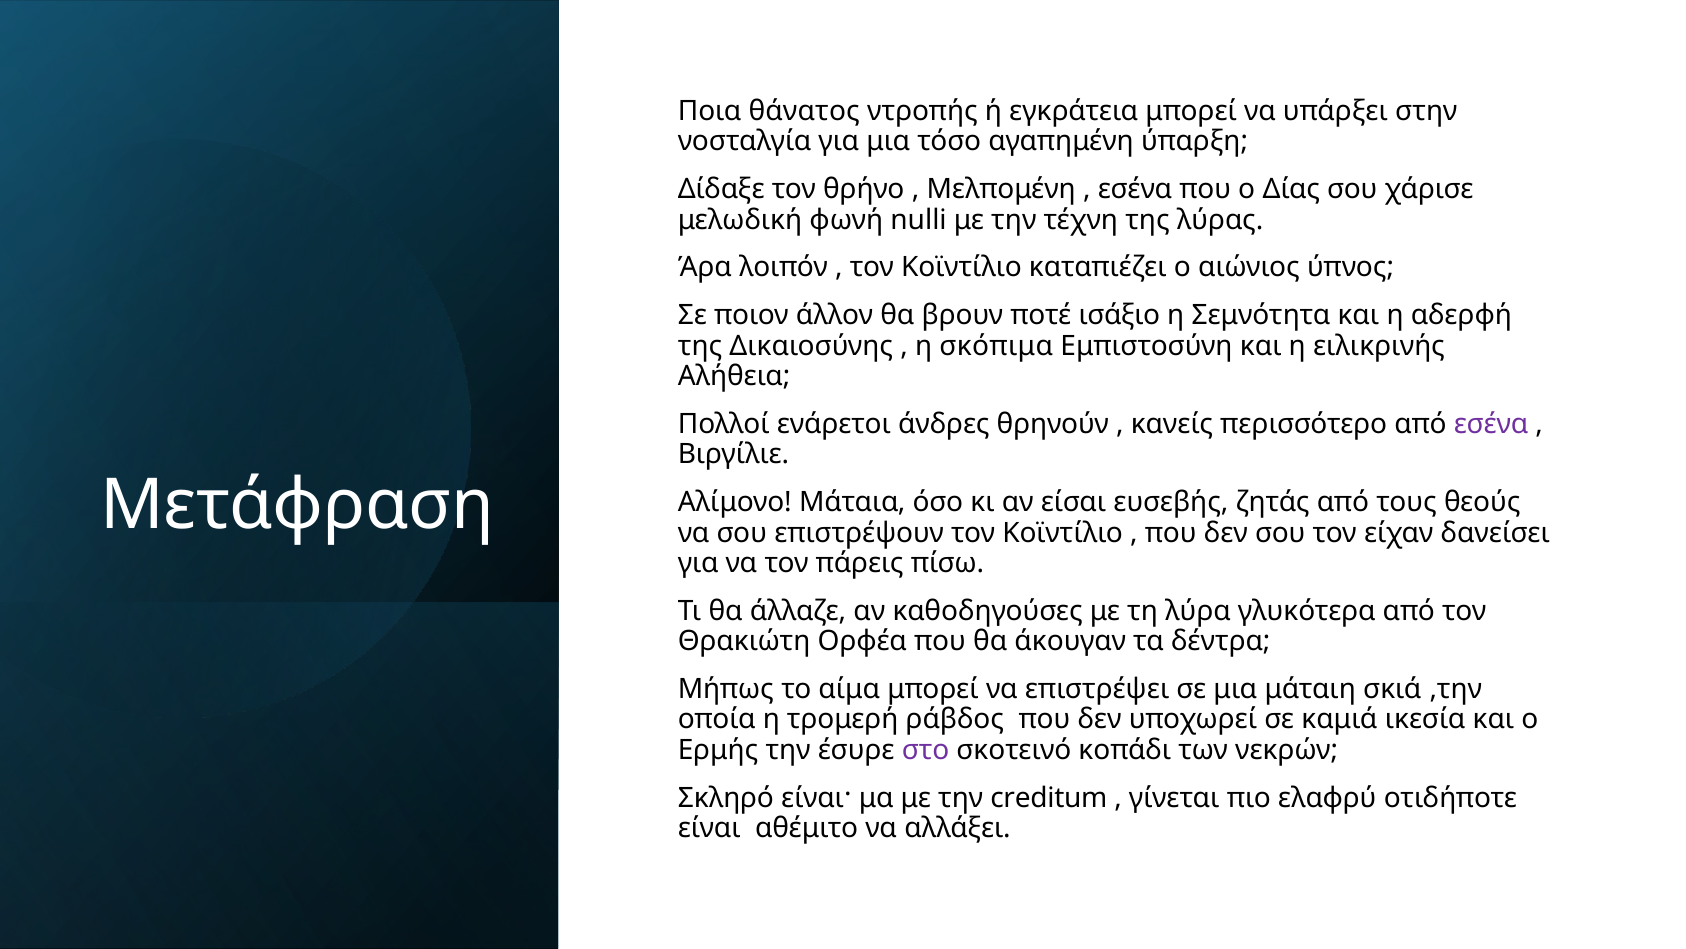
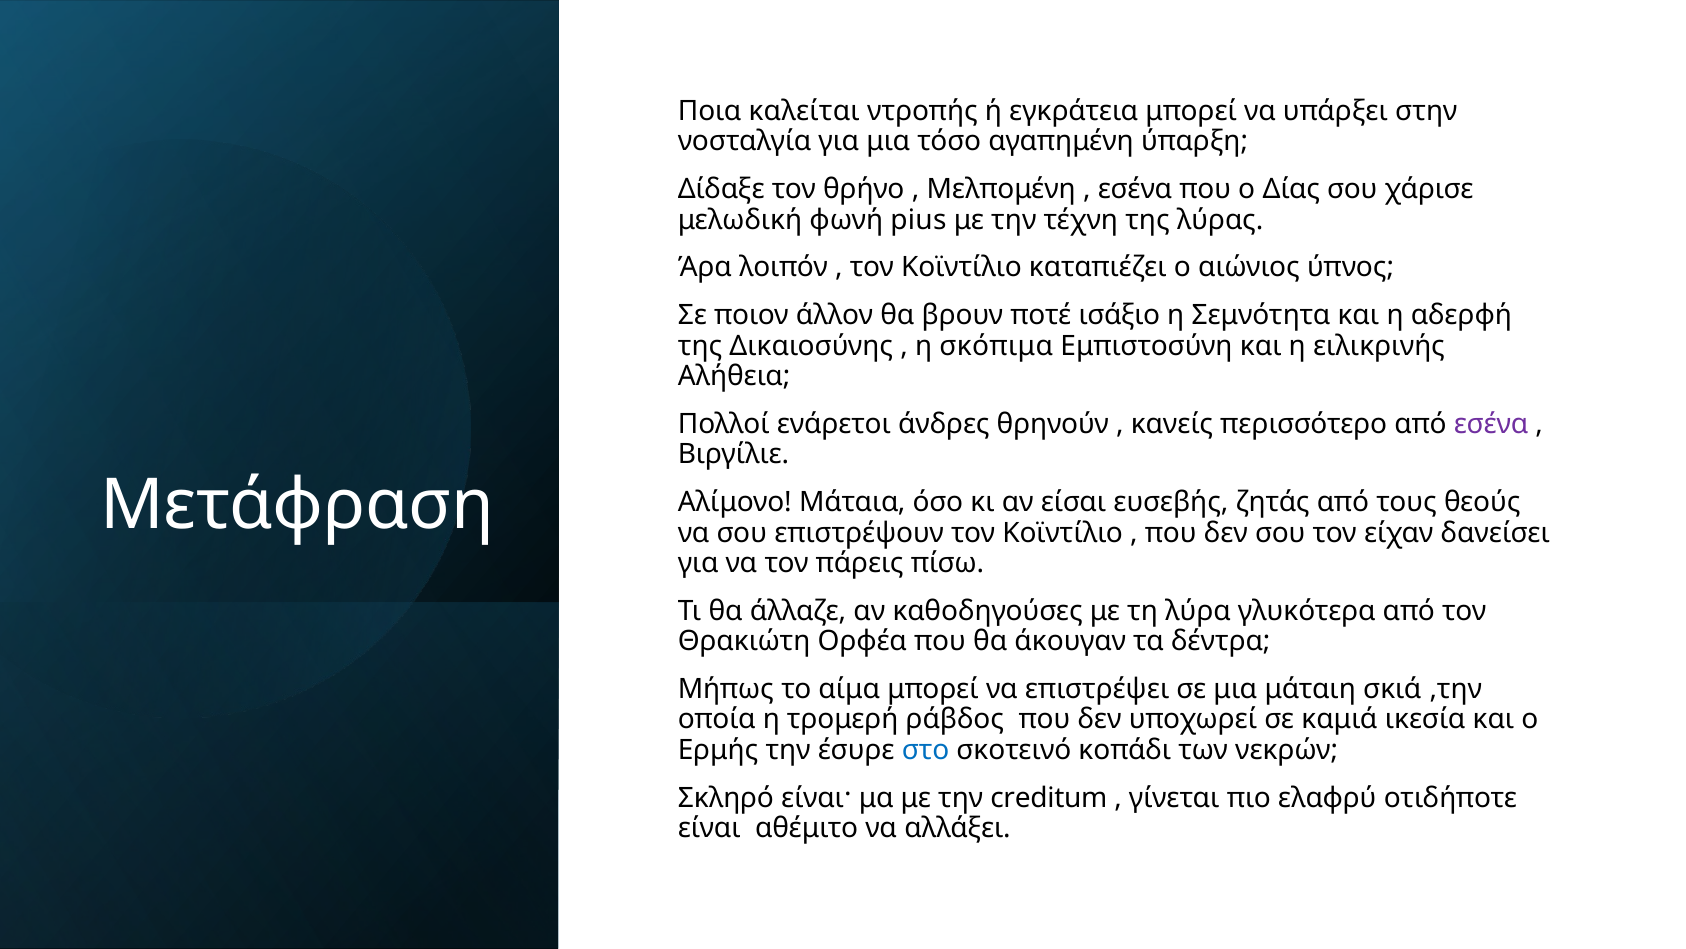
θάνατος: θάνατος -> καλείται (804, 111)
nulli: nulli -> pius (918, 220)
στο colour: purple -> blue (926, 749)
